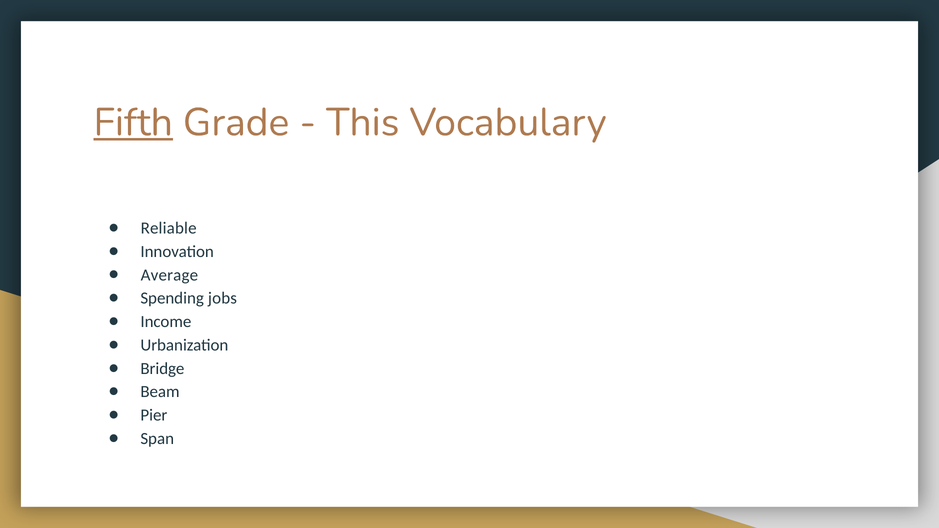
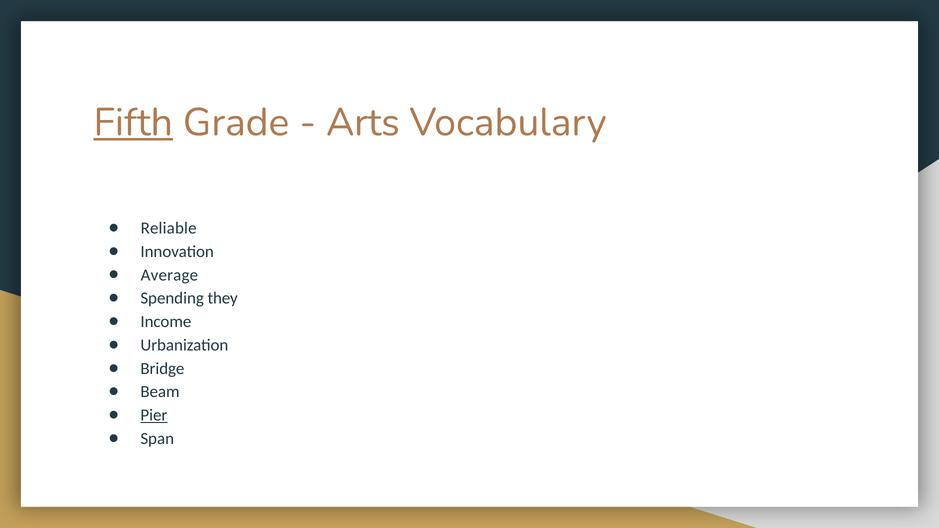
This: This -> Arts (363, 122)
jobs: jobs -> they (223, 298)
Pier underline: none -> present (154, 415)
